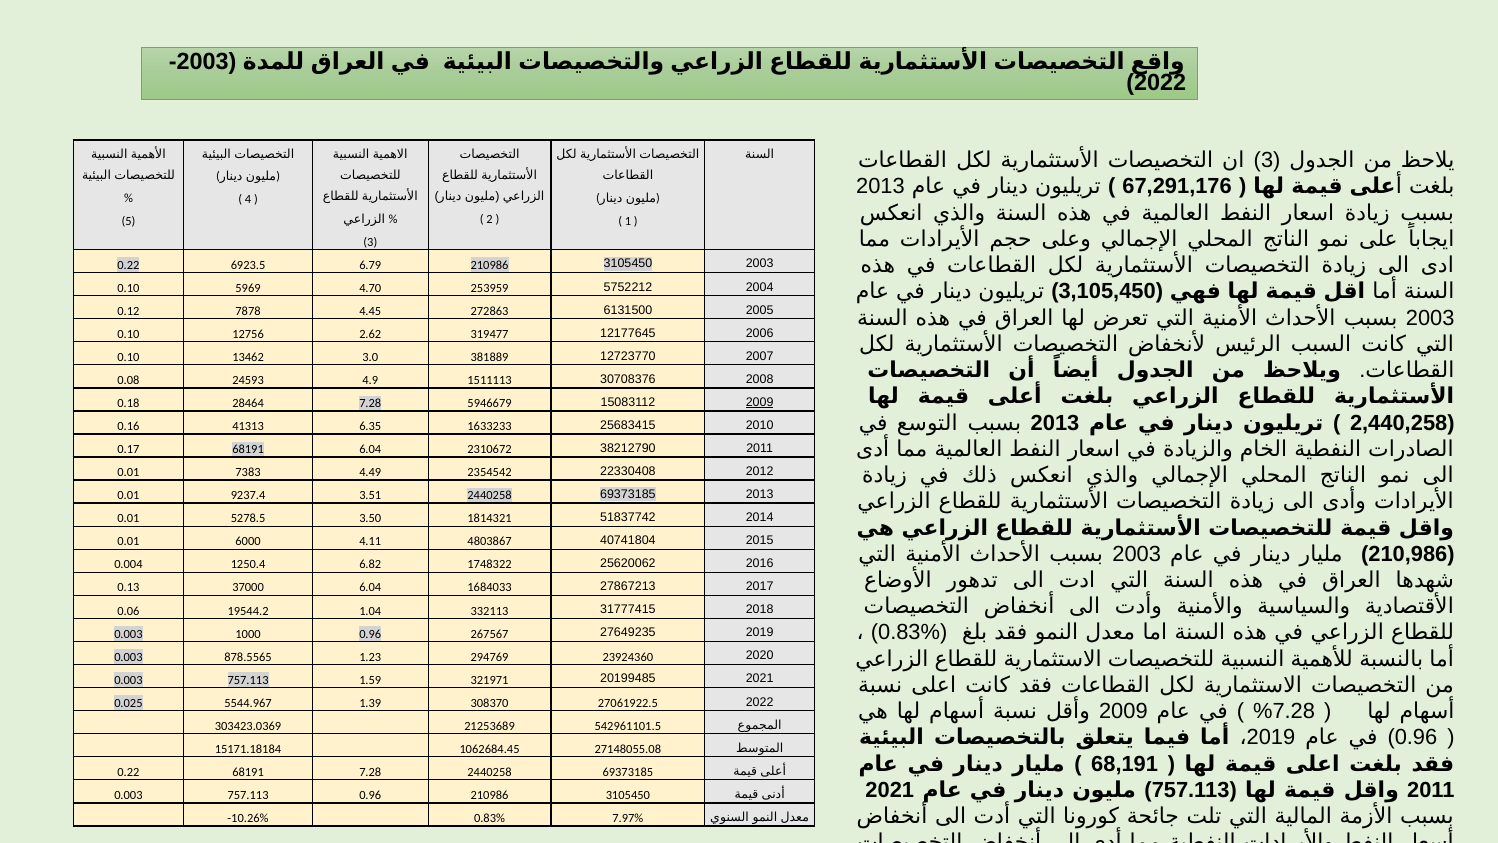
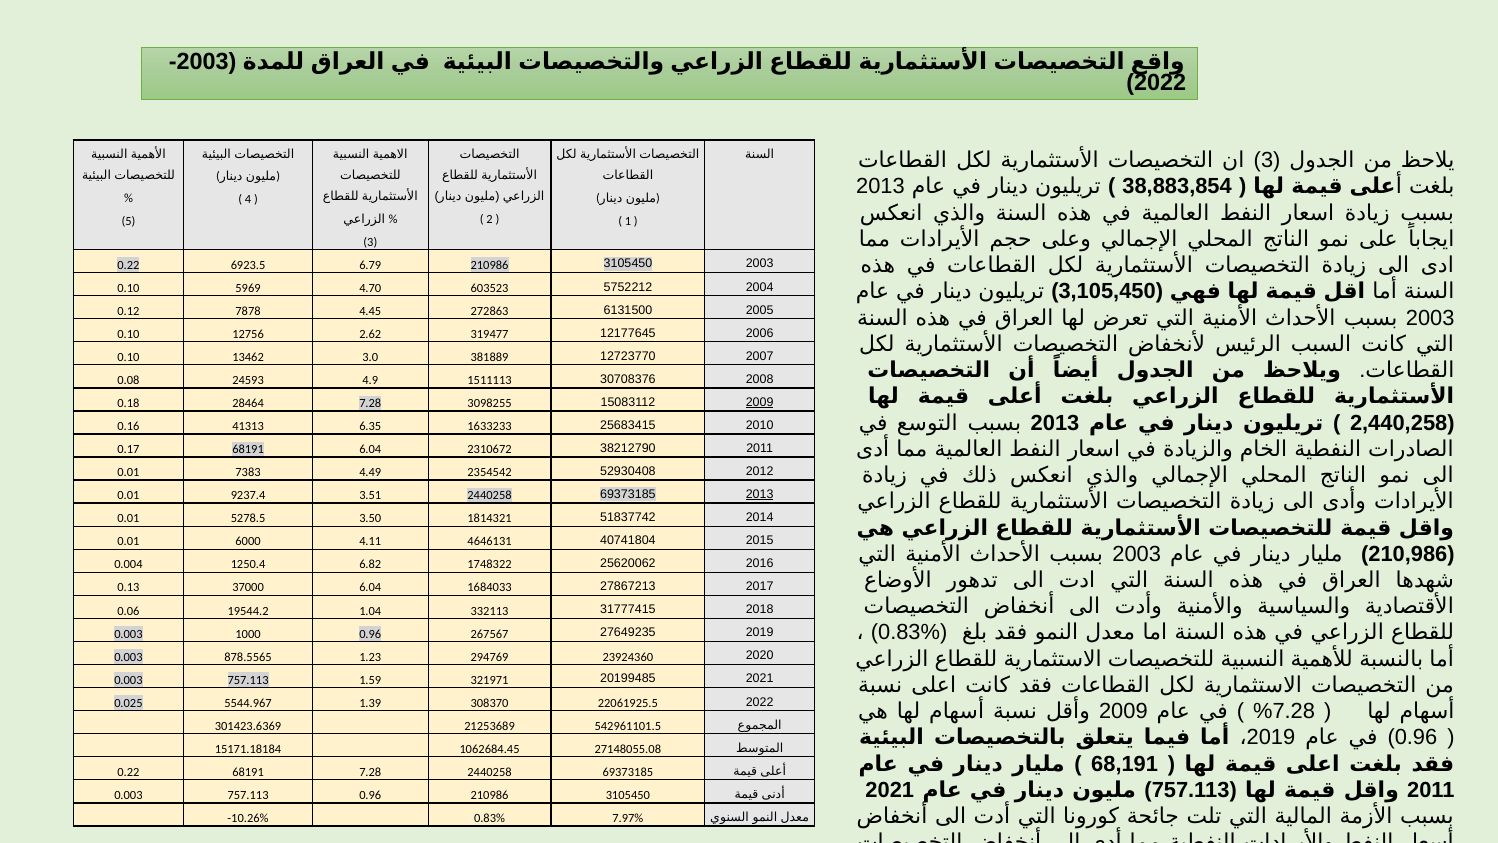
67,291,176: 67,291,176 -> 38,883,854 (1177, 187)
253959: 253959 -> 603523 (490, 288)
5946679: 5946679 -> 3098255 (490, 403)
22330408: 22330408 -> 52930408 (628, 471)
2013 underline: none -> present (760, 494)
4803867: 4803867 -> 4646131 (490, 541)
27061922.5: 27061922.5 -> 22061925.5 (628, 703)
303423.0369: 303423.0369 -> 301423.6369 (248, 726)
